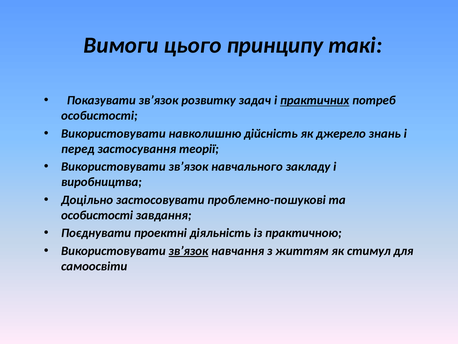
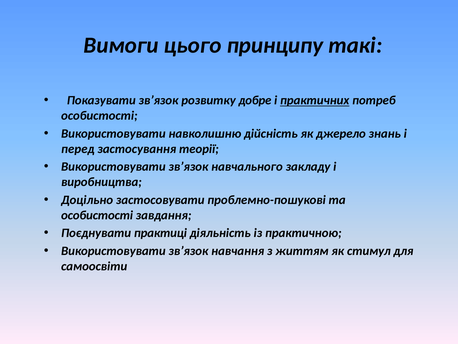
задач: задач -> добре (255, 100)
проектні: проектні -> практиці (160, 233)
зв’язок underline: present -> none (188, 251)
